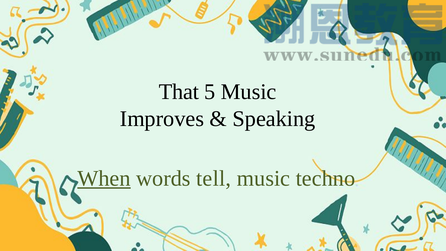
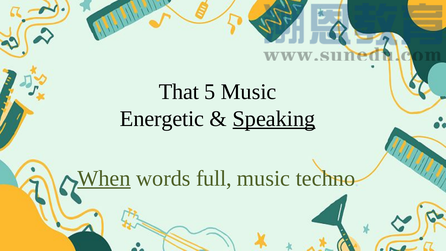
Improves: Improves -> Energetic (162, 119)
Speaking underline: none -> present (274, 119)
tell: tell -> full (214, 178)
